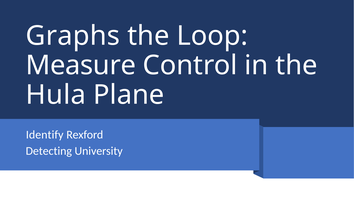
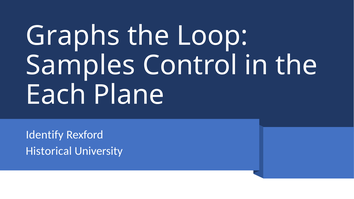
Measure: Measure -> Samples (81, 65)
Hula: Hula -> Each (56, 95)
Detecting: Detecting -> Historical (49, 151)
